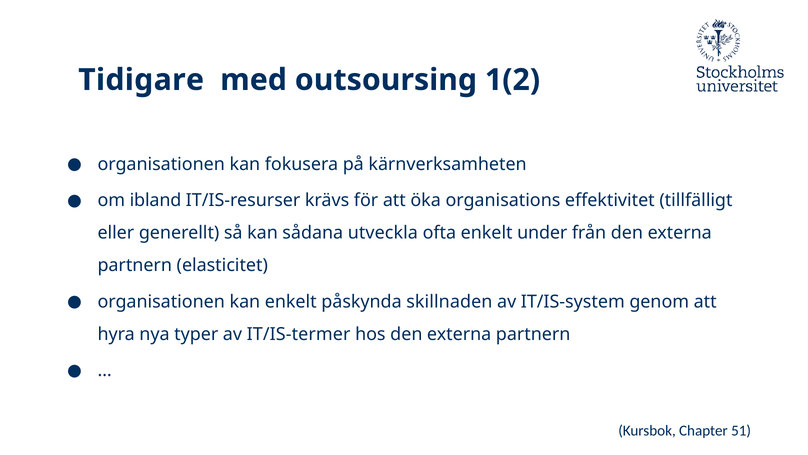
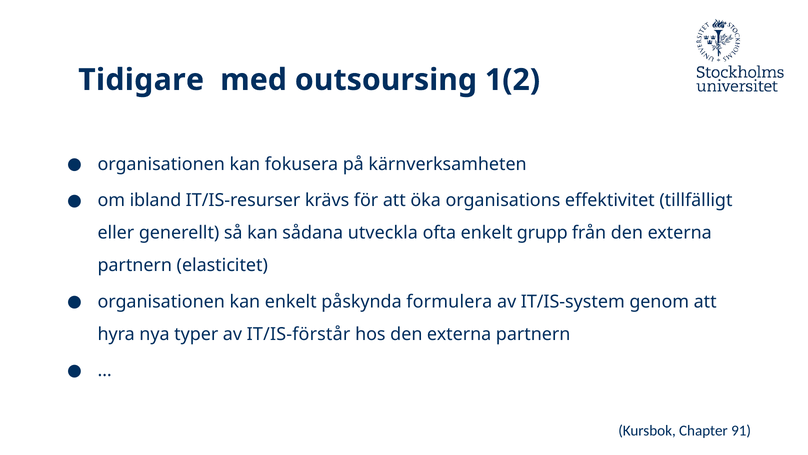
under: under -> grupp (542, 233)
skillnaden: skillnaden -> formulera (449, 301)
IT/IS-termer: IT/IS-termer -> IT/IS-förstår (299, 334)
51: 51 -> 91 (741, 430)
